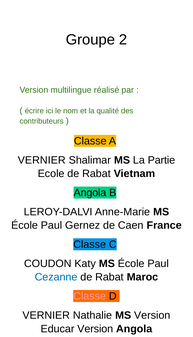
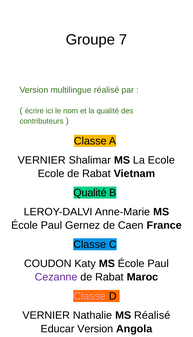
2: 2 -> 7 (123, 40)
La Partie: Partie -> Ecole (161, 160)
Angola: Angola -> Qualité (90, 193)
Cezanne colour: blue -> purple (56, 278)
MS Version: Version -> Réalisé (152, 316)
